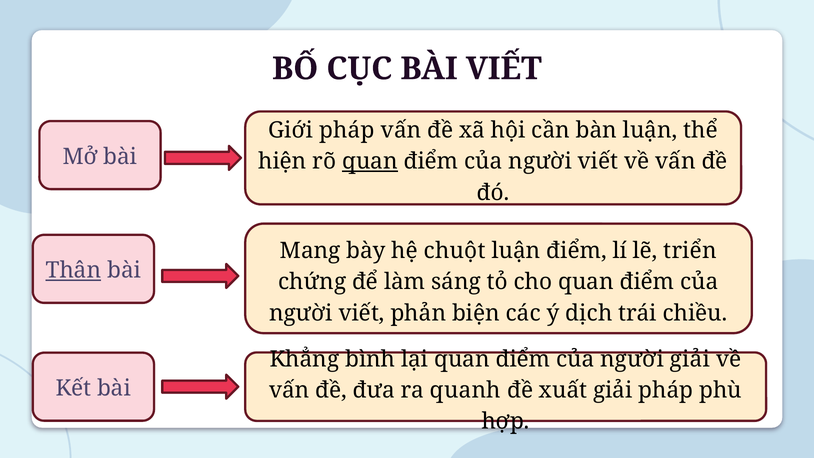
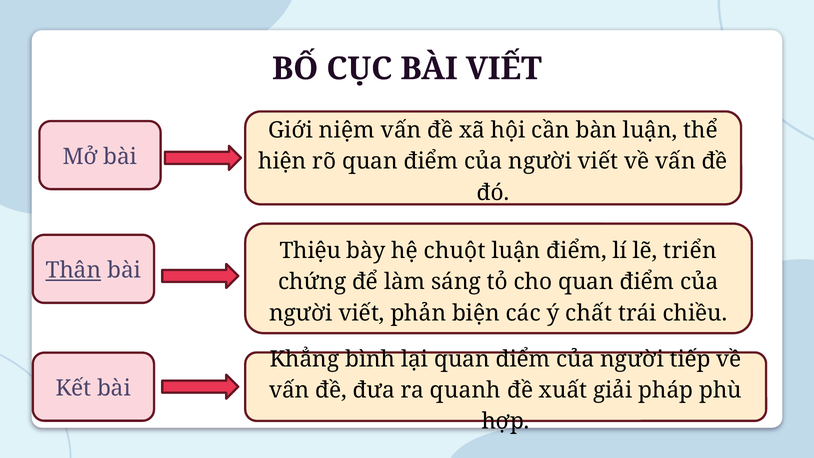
Giới pháp: pháp -> niệm (347, 130)
quan underline: present -> none (370, 161)
Mang: Mang -> Thiệu (310, 251)
dịch: dịch -> chất (589, 313)
người giải: giải -> tiếp (690, 359)
